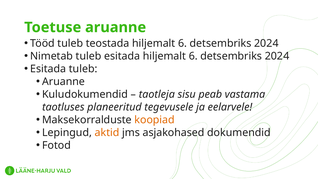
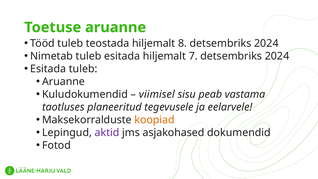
teostada hiljemalt 6: 6 -> 8 (183, 43)
esitada hiljemalt 6: 6 -> 7 (193, 56)
taotleja: taotleja -> viimisel (157, 94)
aktid colour: orange -> purple (107, 133)
